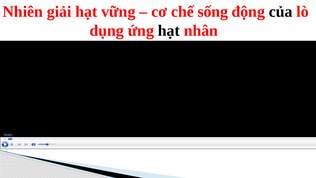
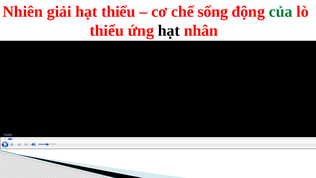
hạt vững: vững -> thiểu (118, 12)
của colour: black -> green (281, 12)
dụng: dụng -> thiểu (107, 31)
